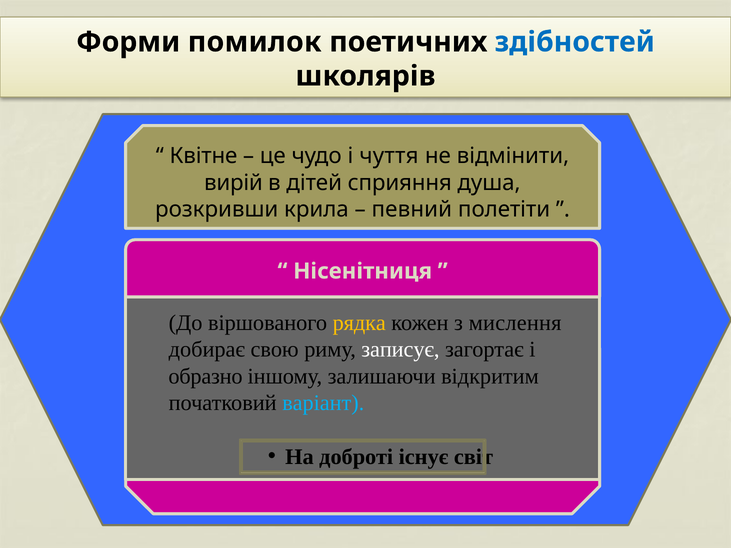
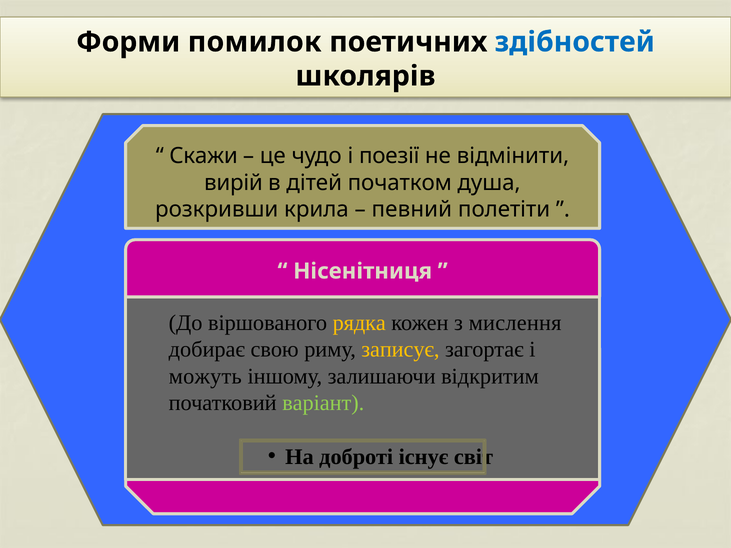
Квітне: Квітне -> Скажи (204, 156)
чуття: чуття -> поезії (389, 156)
сприяння: сприяння -> початком (400, 183)
записує colour: white -> yellow (400, 350)
образно: образно -> можуть (205, 376)
варіант colour: light blue -> light green (323, 403)
